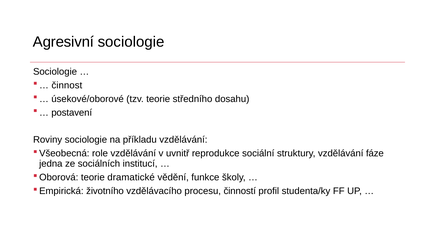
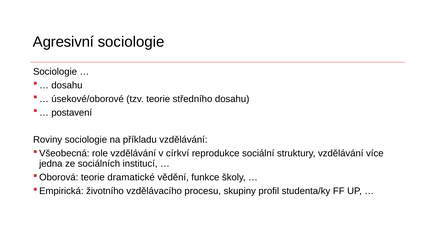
činnost: činnost -> dosahu (67, 85)
uvnitř: uvnitř -> církví (178, 154)
fáze: fáze -> více (375, 154)
činností: činností -> skupiny (240, 192)
